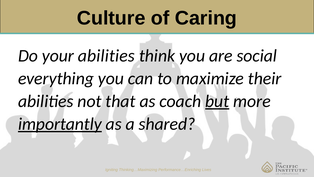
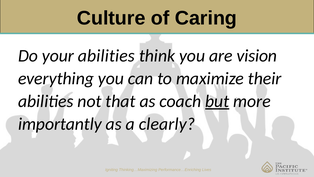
social: social -> vision (257, 56)
importantly underline: present -> none (60, 124)
shared: shared -> clearly (167, 124)
